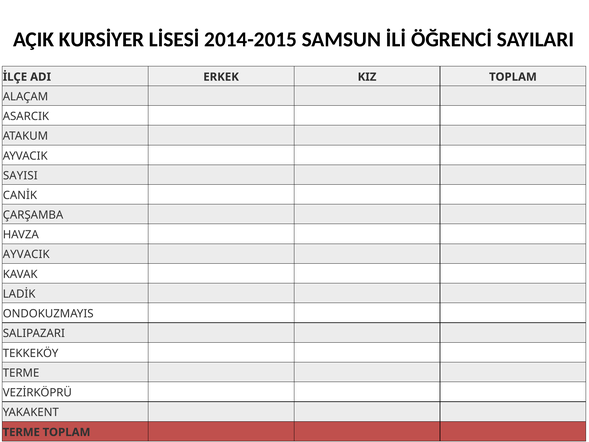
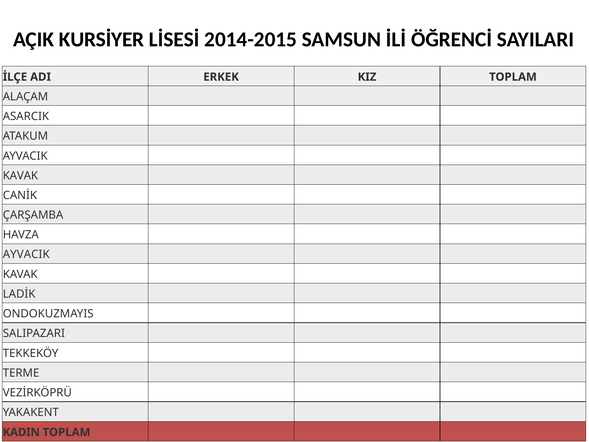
SAYISI: SAYISI -> KAVAK (20, 176)
TERME: TERME -> KADIN (21, 432)
